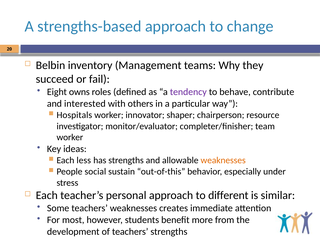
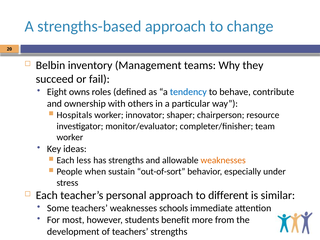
tendency colour: purple -> blue (188, 92)
interested: interested -> ownership (85, 104)
social: social -> when (95, 172)
out-of-this: out-of-this -> out-of-sort (161, 172)
creates: creates -> schools (174, 208)
